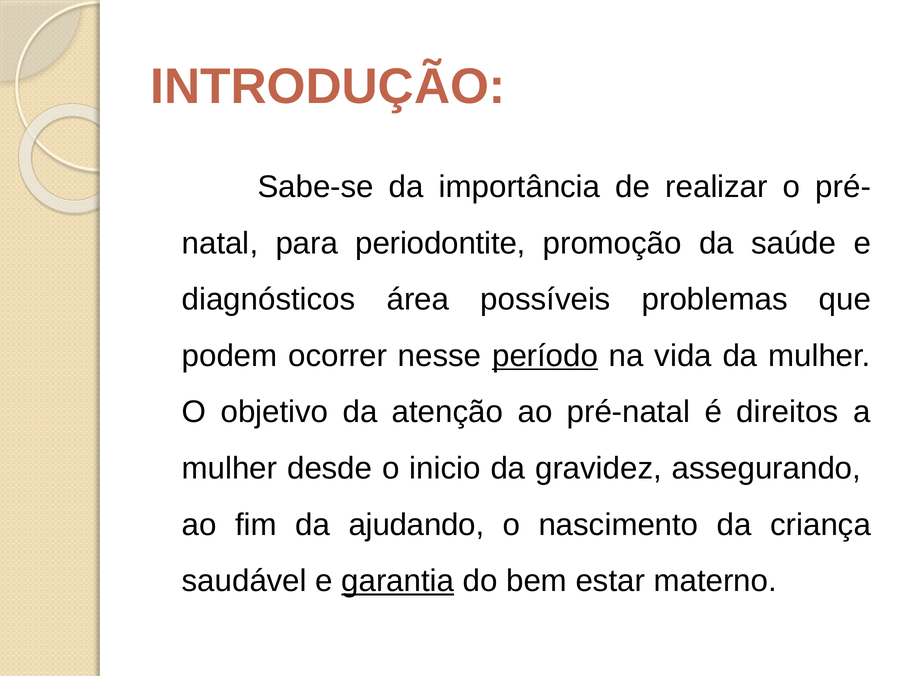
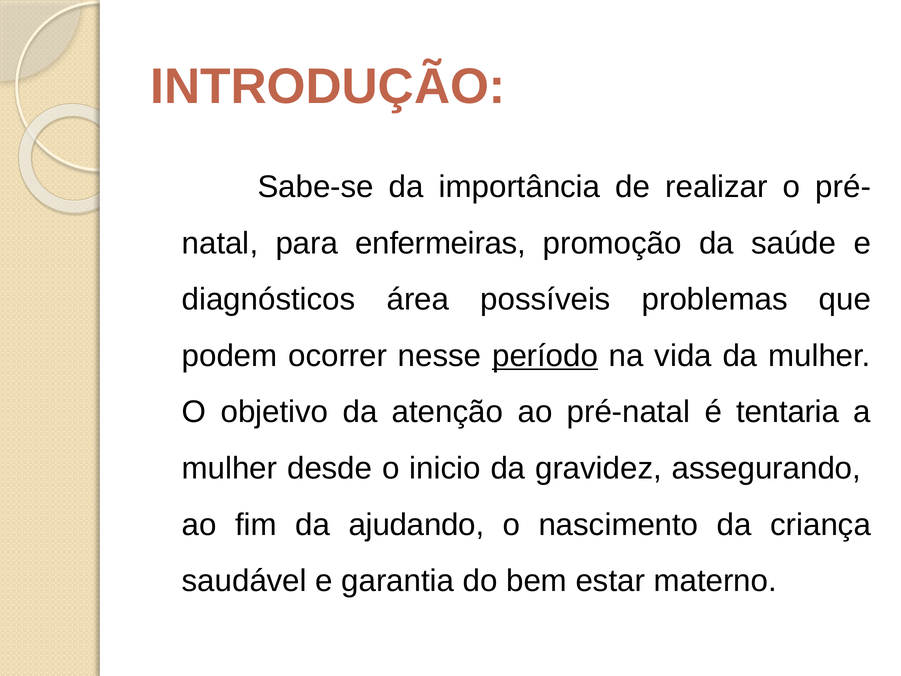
periodontite: periodontite -> enfermeiras (441, 243)
direitos: direitos -> tentaria (788, 412)
garantia underline: present -> none (398, 581)
